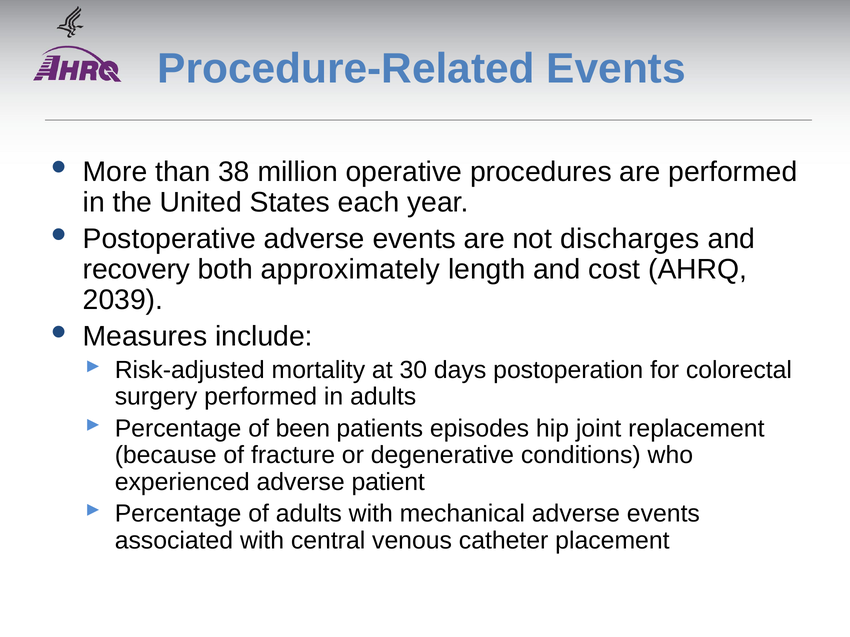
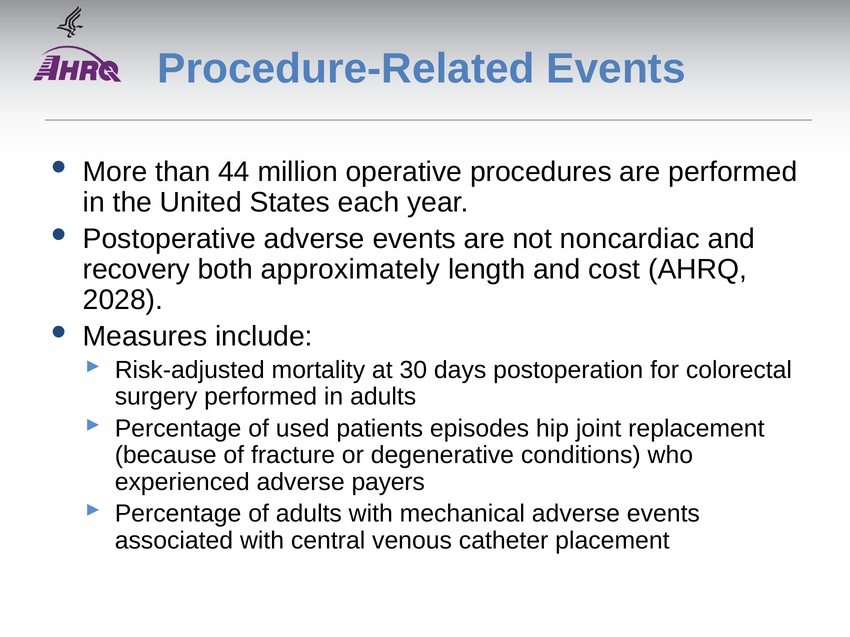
38: 38 -> 44 (234, 172)
discharges: discharges -> noncardiac (630, 239)
2039: 2039 -> 2028 (123, 300)
been: been -> used (303, 429)
patient: patient -> payers (388, 482)
